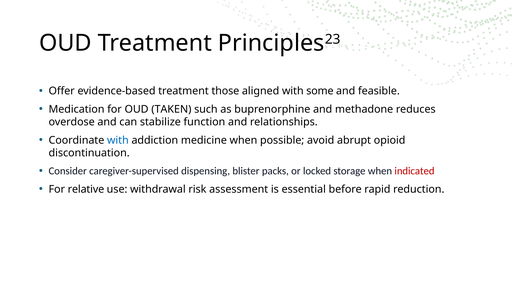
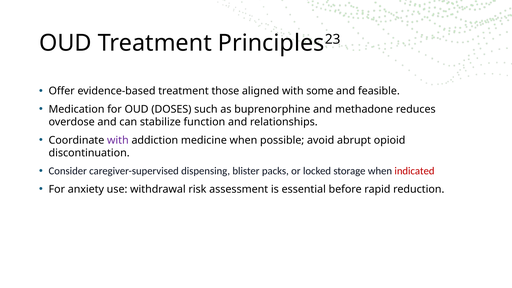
TAKEN: TAKEN -> DOSES (171, 109)
with colour: blue -> purple (118, 140)
relative: relative -> anxiety (86, 189)
